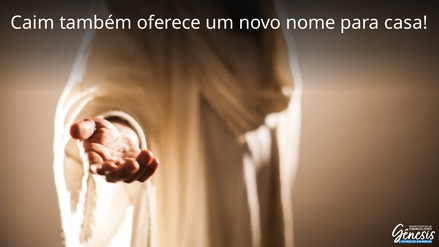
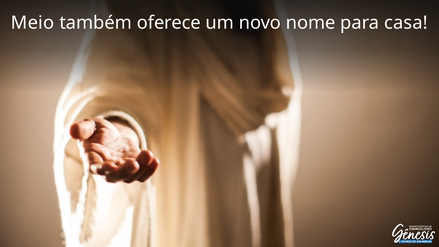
Caim: Caim -> Meio (33, 23)
